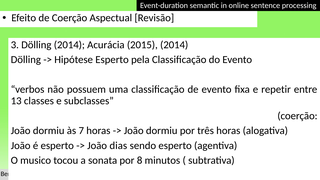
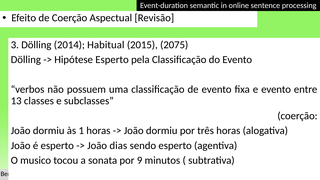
Acurácia: Acurácia -> Habitual (106, 45)
2015 2014: 2014 -> 2075 (174, 45)
e repetir: repetir -> evento (276, 89)
7: 7 -> 1 (81, 131)
8: 8 -> 9 (140, 160)
